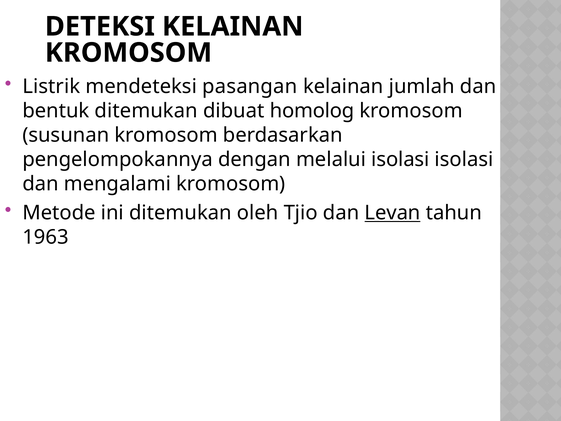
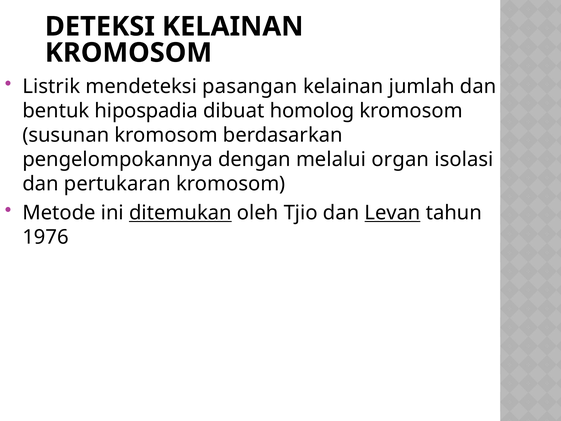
bentuk ditemukan: ditemukan -> hipospadia (146, 111)
melalui isolasi: isolasi -> organ (400, 159)
mengalami: mengalami -> pertukaran (117, 184)
ditemukan underline: none -> present (180, 213)
1963: 1963 -> 1976 (46, 237)
